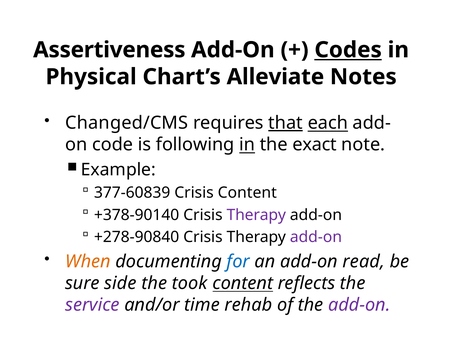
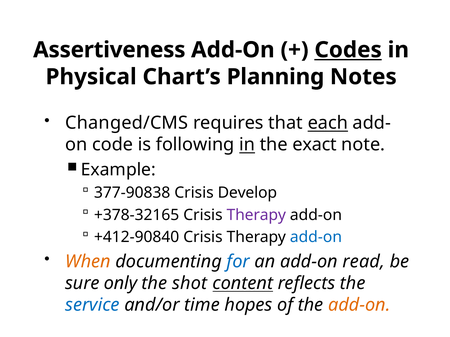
Alleviate: Alleviate -> Planning (275, 77)
that underline: present -> none (286, 123)
377-60839: 377-60839 -> 377-90838 (132, 193)
Crisis Content: Content -> Develop (247, 193)
+378-90140: +378-90140 -> +378-32165 (137, 215)
+278-90840: +278-90840 -> +412-90840 (137, 237)
add-on colour: purple -> blue (316, 237)
side: side -> only (121, 284)
took: took -> shot (190, 284)
service colour: purple -> blue (92, 305)
rehab: rehab -> hopes (249, 305)
add-on colour: purple -> orange (359, 305)
